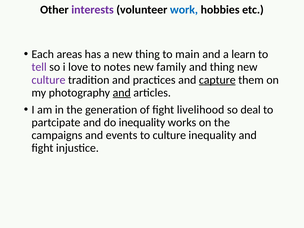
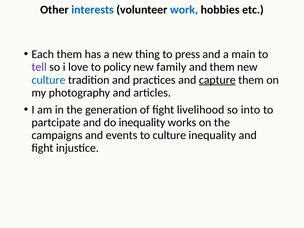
interests colour: purple -> blue (93, 10)
Each areas: areas -> them (69, 54)
main: main -> press (188, 54)
learn: learn -> main (243, 54)
notes: notes -> policy (117, 67)
and thing: thing -> them (222, 67)
culture colour: purple -> blue (48, 80)
and underline: present -> none (122, 93)
deal: deal -> into (250, 110)
